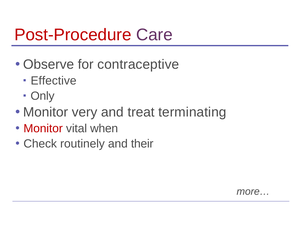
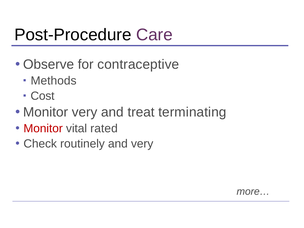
Post-Procedure colour: red -> black (73, 35)
Effective: Effective -> Methods (54, 81)
Only: Only -> Cost (43, 96)
when: when -> rated (104, 128)
and their: their -> very (142, 144)
